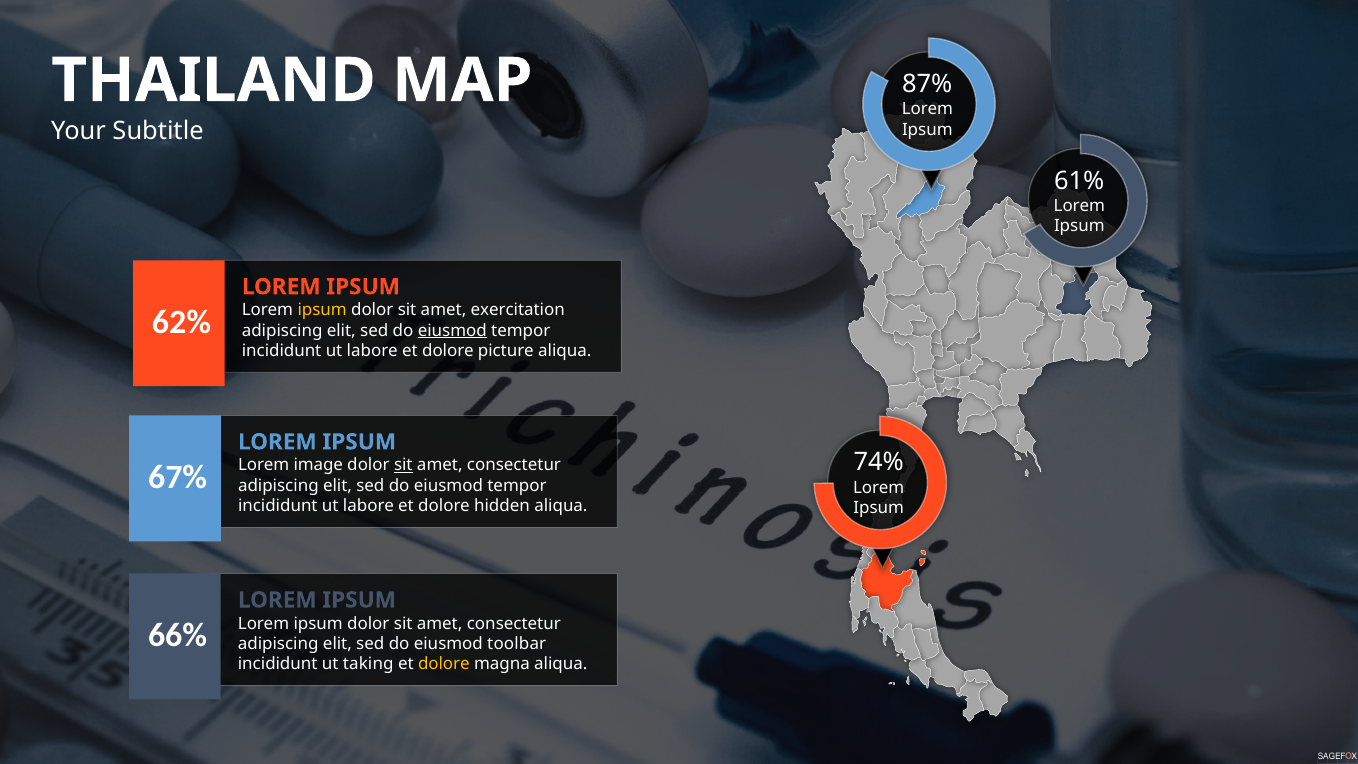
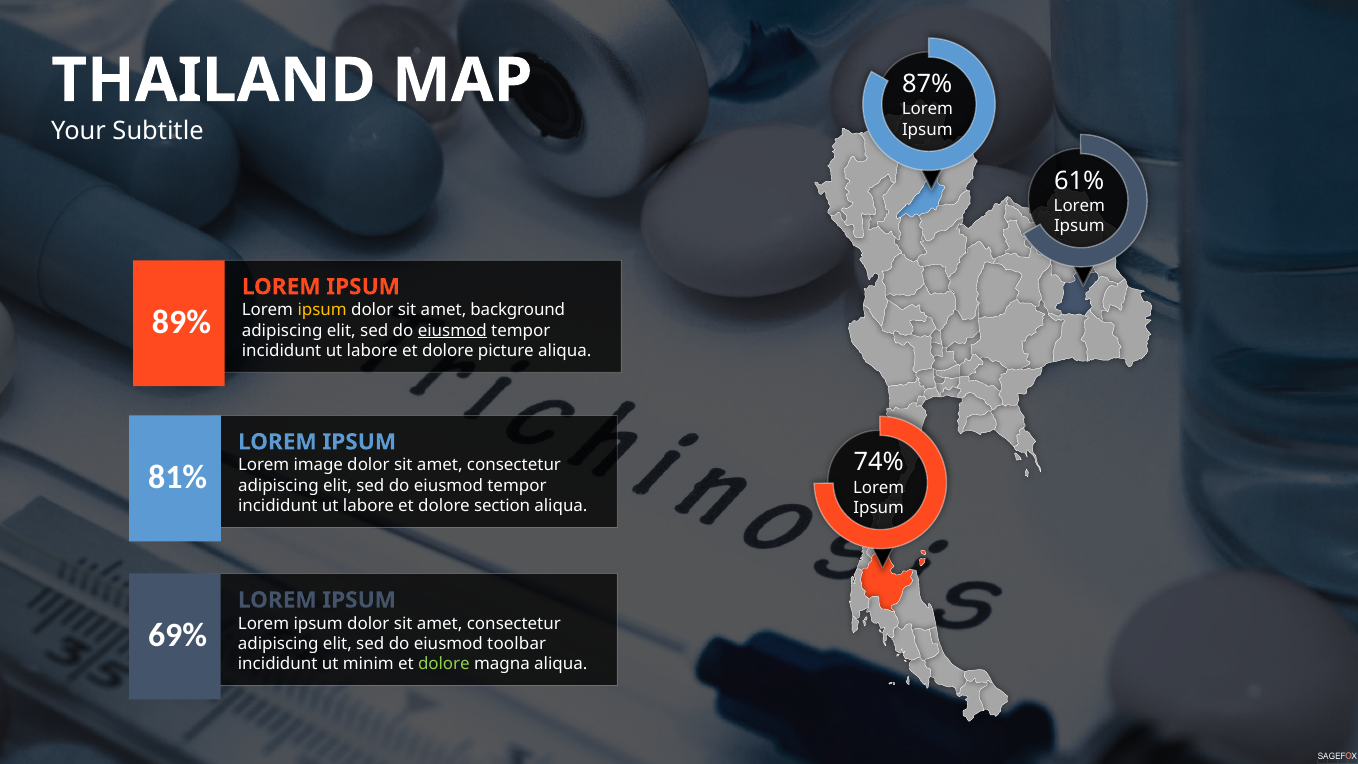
exercitation: exercitation -> background (518, 310)
62%: 62% -> 89% (181, 322)
sit underline: present -> none (403, 465)
67%: 67% -> 81% (178, 477)
hidden: hidden -> section (502, 506)
66%: 66% -> 69% (178, 635)
taking: taking -> minim (368, 664)
dolore colour: yellow -> light green (444, 664)
